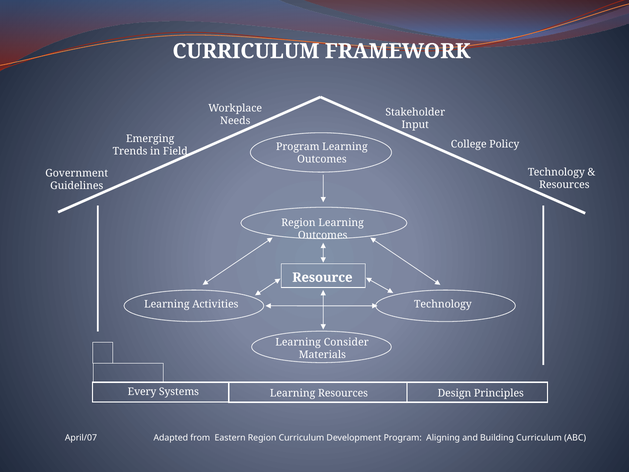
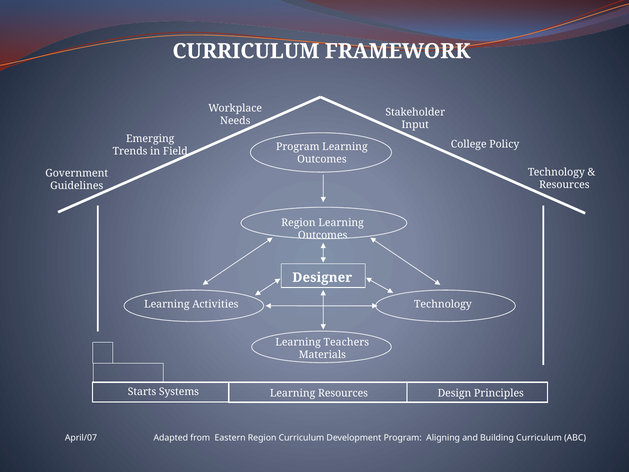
Resource: Resource -> Designer (322, 277)
Consider: Consider -> Teachers (346, 342)
Every: Every -> Starts (142, 391)
